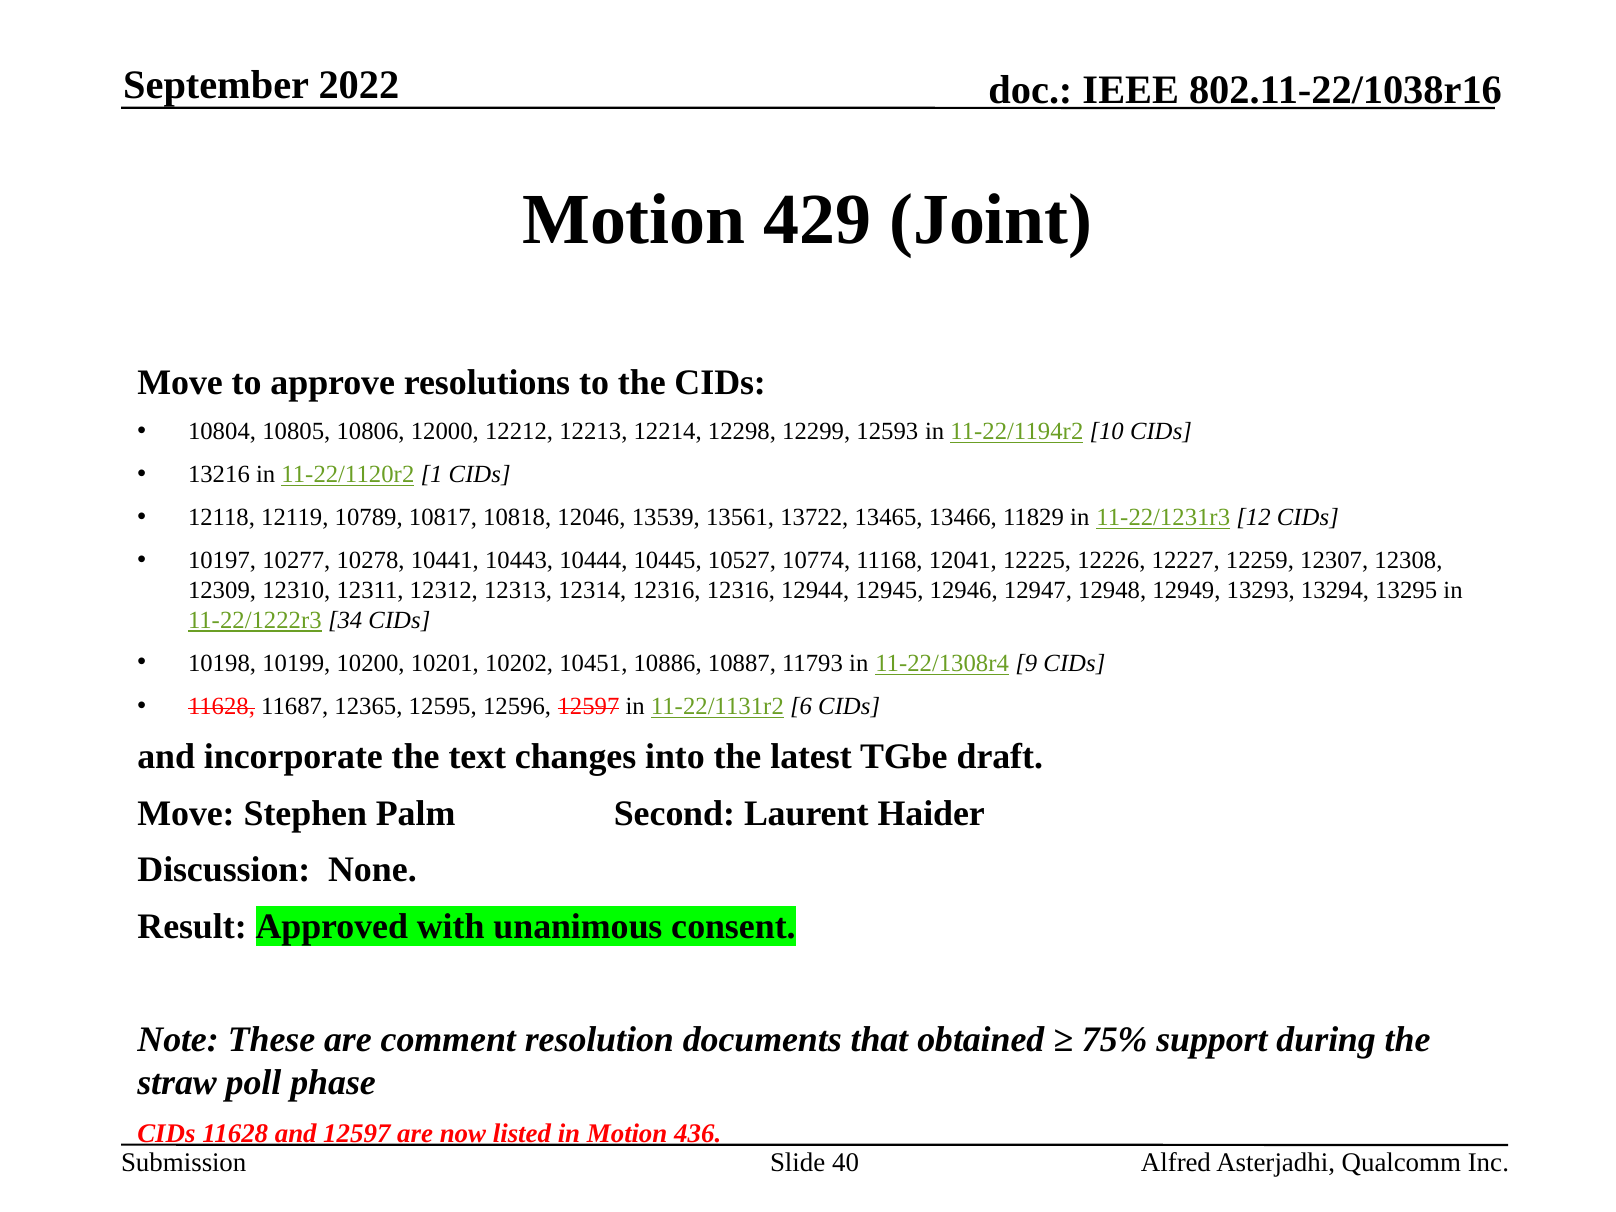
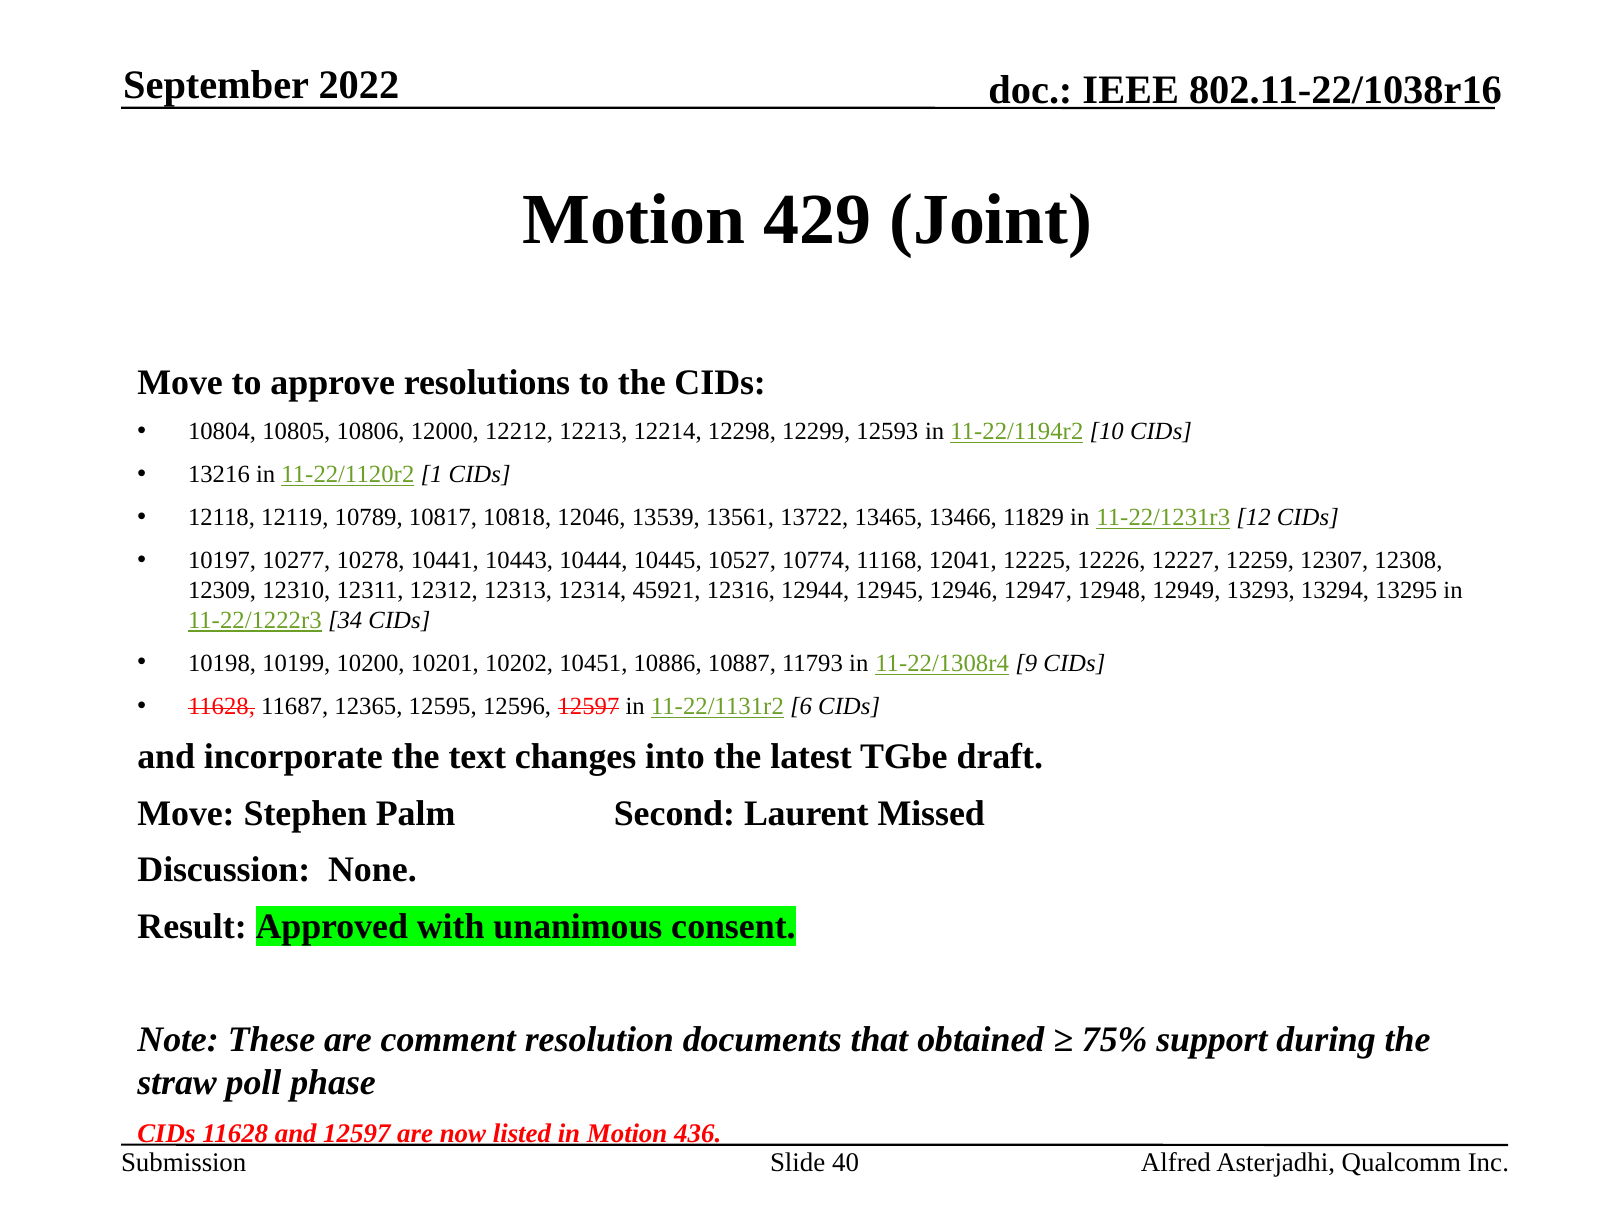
12314 12316: 12316 -> 45921 (667, 590)
Haider: Haider -> Missed (931, 814)
